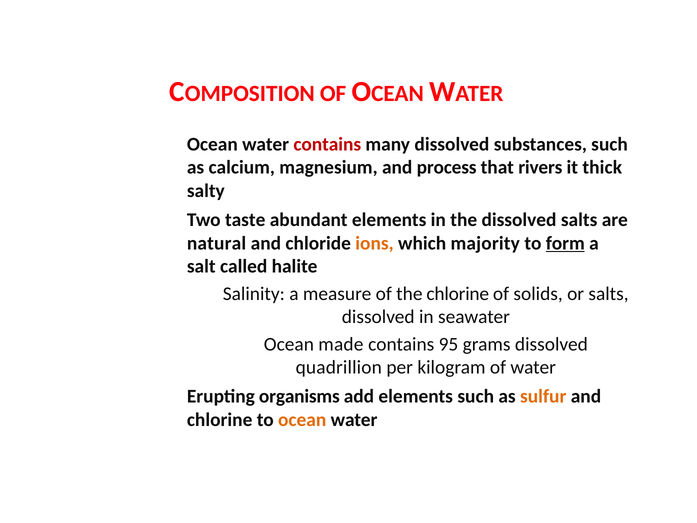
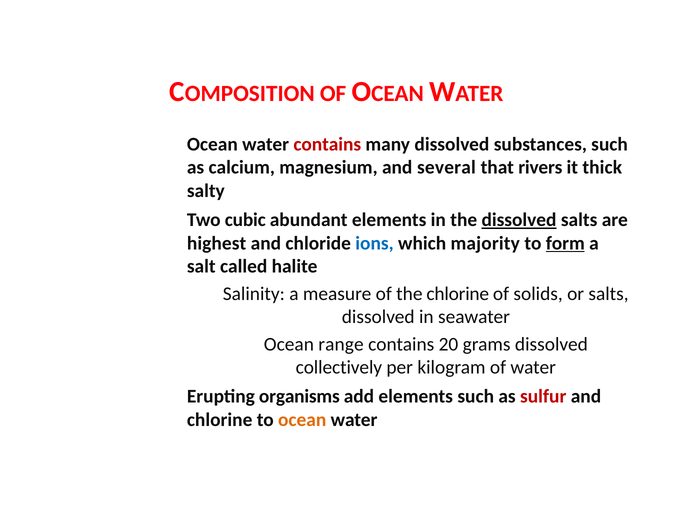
process: process -> several (446, 167)
taste: taste -> cubic (245, 220)
dissolved underline: none -> present (519, 220)
natural: natural -> highest (217, 243)
ions colour: orange -> blue (375, 243)
made: made -> range (341, 344)
95: 95 -> 20 (448, 344)
quadrillion: quadrillion -> collectively (339, 367)
sulfur colour: orange -> red (543, 396)
